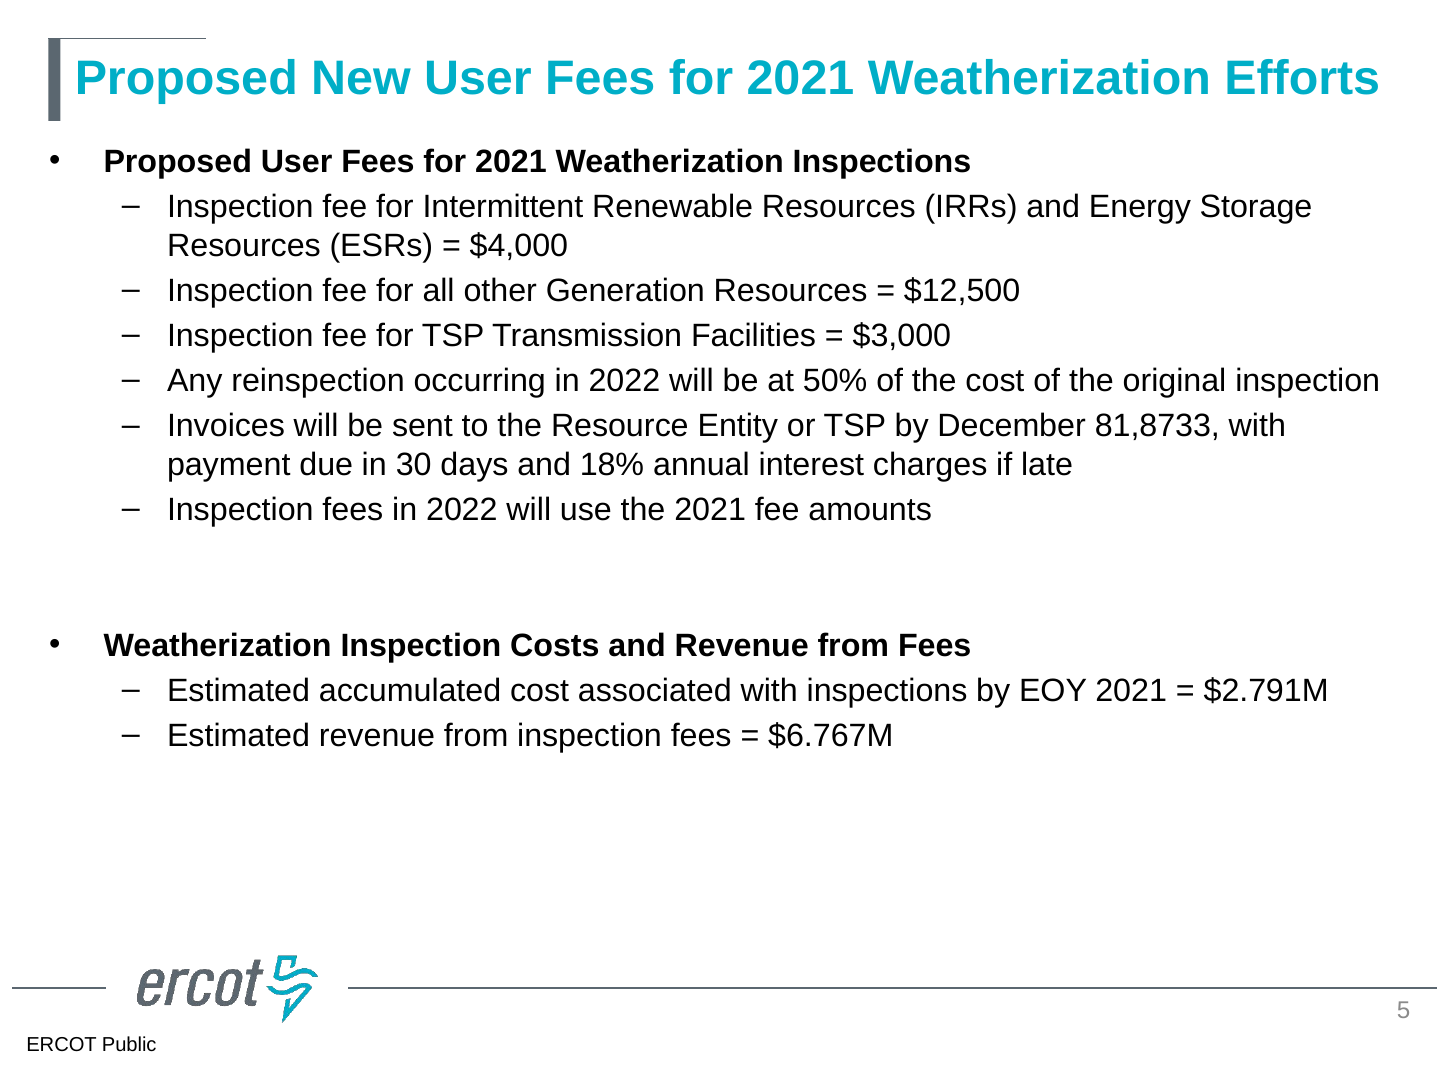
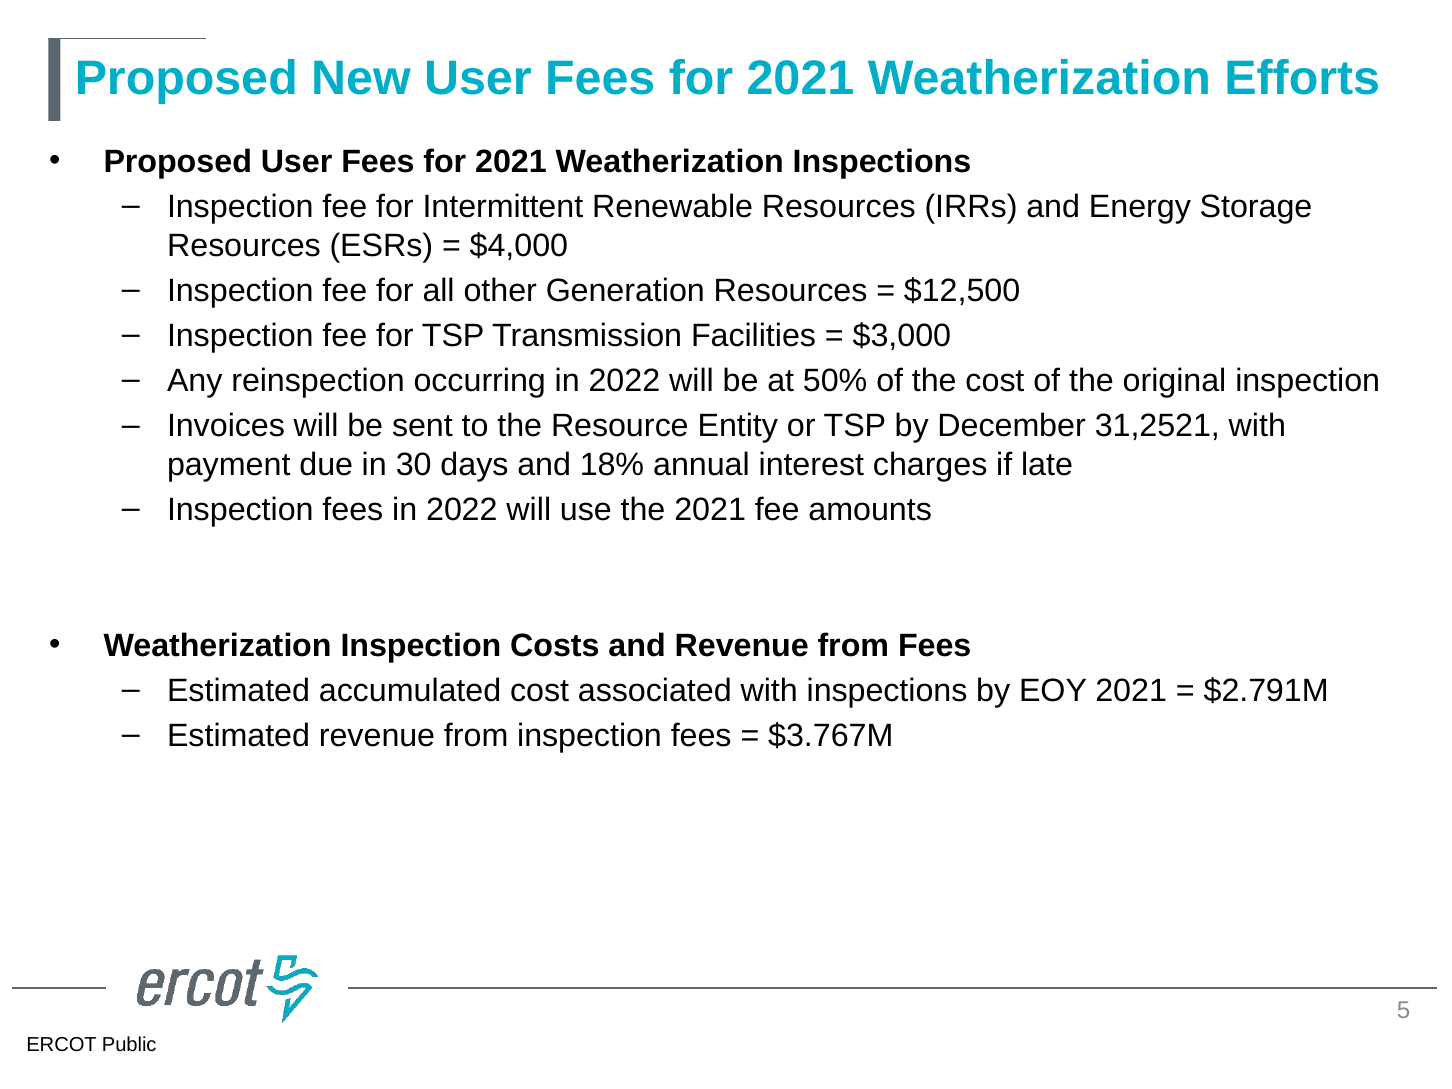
81,8733: 81,8733 -> 31,2521 (1157, 426)
$6.767M: $6.767M -> $3.767M (831, 736)
